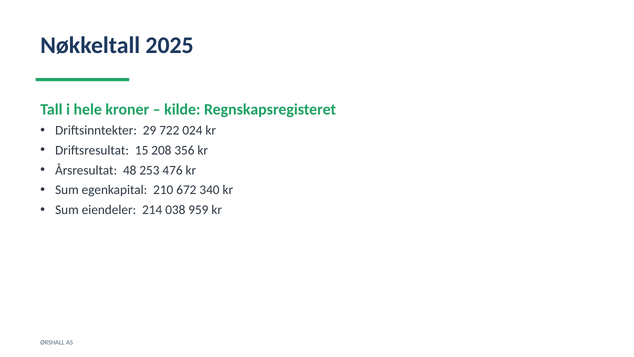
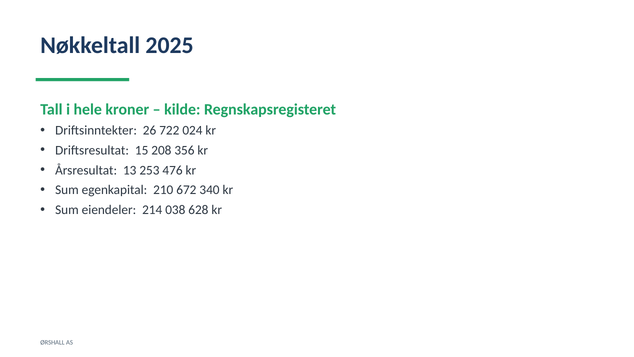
29: 29 -> 26 (150, 130)
48: 48 -> 13 (130, 170)
959: 959 -> 628 (198, 210)
